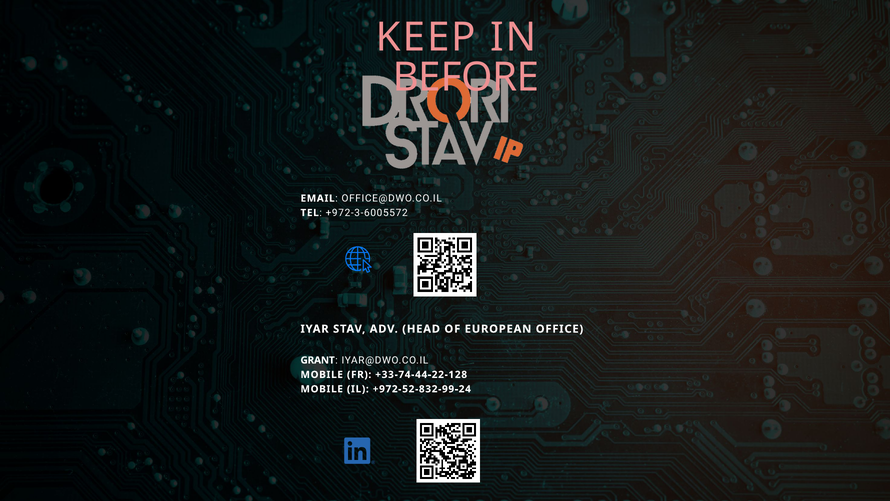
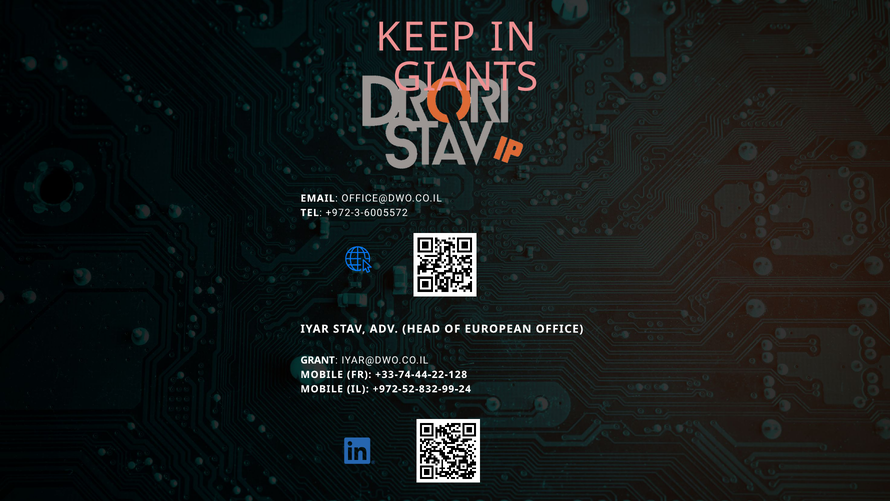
BEFORE: BEFORE -> GIANTS (466, 78)
